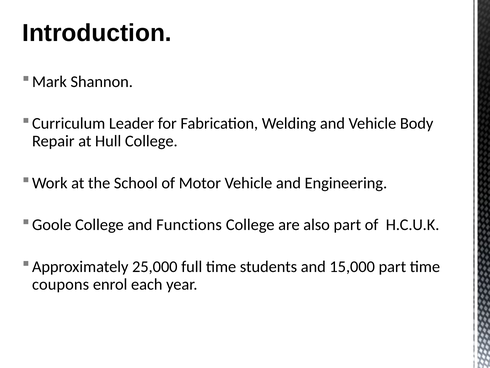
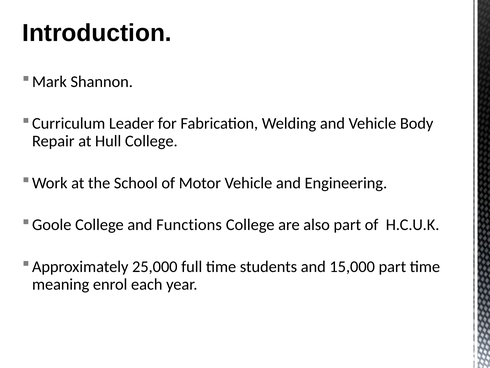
coupons: coupons -> meaning (61, 284)
